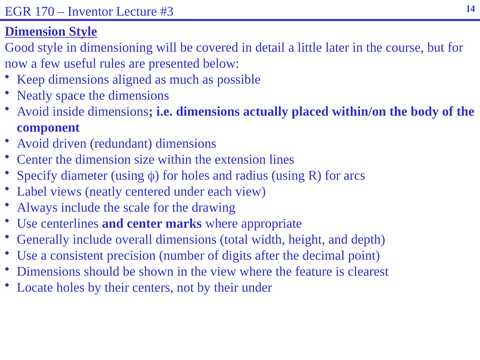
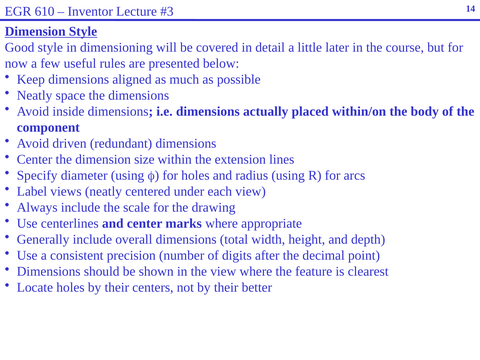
170: 170 -> 610 (45, 11)
their under: under -> better (257, 287)
